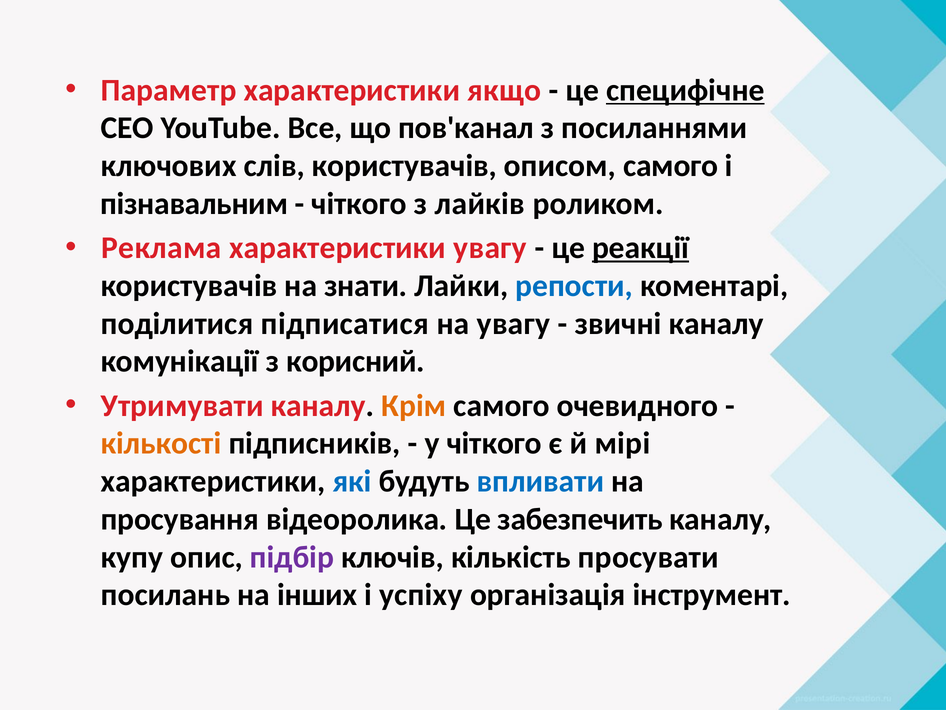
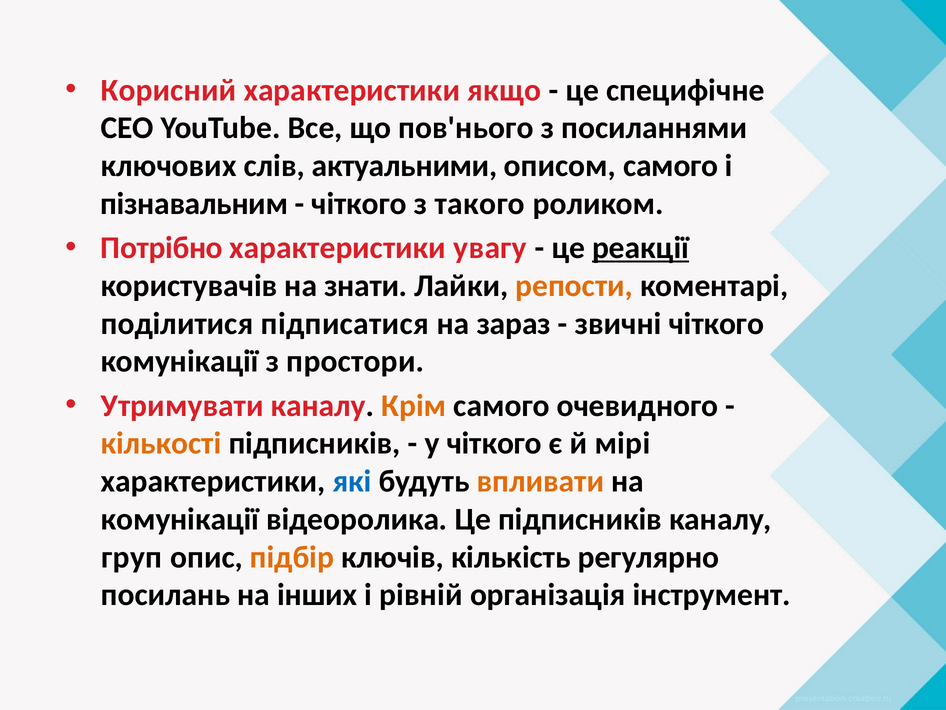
Параметр: Параметр -> Корисний (169, 90)
специфічне underline: present -> none (685, 90)
пов'канал: пов'канал -> пов'нього (466, 128)
слів користувачів: користувачів -> актуальними (405, 166)
лайків: лайків -> такого (480, 204)
Реклама: Реклама -> Потрібно (162, 248)
репости colour: blue -> orange (574, 286)
на увагу: увагу -> зараз (514, 323)
звичні каналу: каналу -> чіткого (716, 323)
корисний: корисний -> простори (355, 361)
впливати colour: blue -> orange (540, 481)
просування: просування -> комунікації (180, 519)
Це забезпечить: забезпечить -> підписників (580, 519)
купу: купу -> груп (132, 557)
підбір colour: purple -> orange (292, 557)
просувати: просувати -> регулярно (649, 557)
успіху: успіху -> рівній (421, 595)
